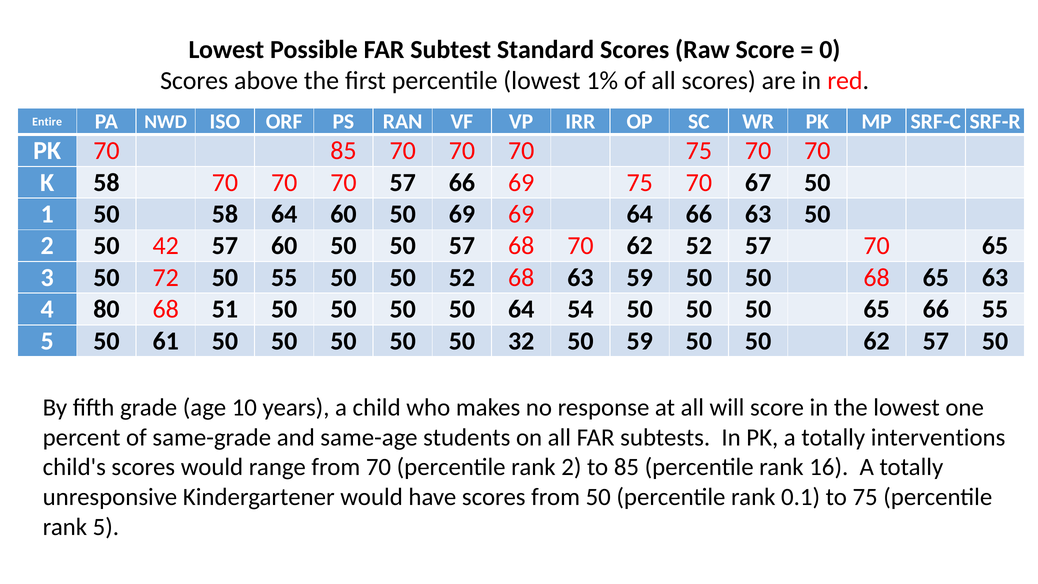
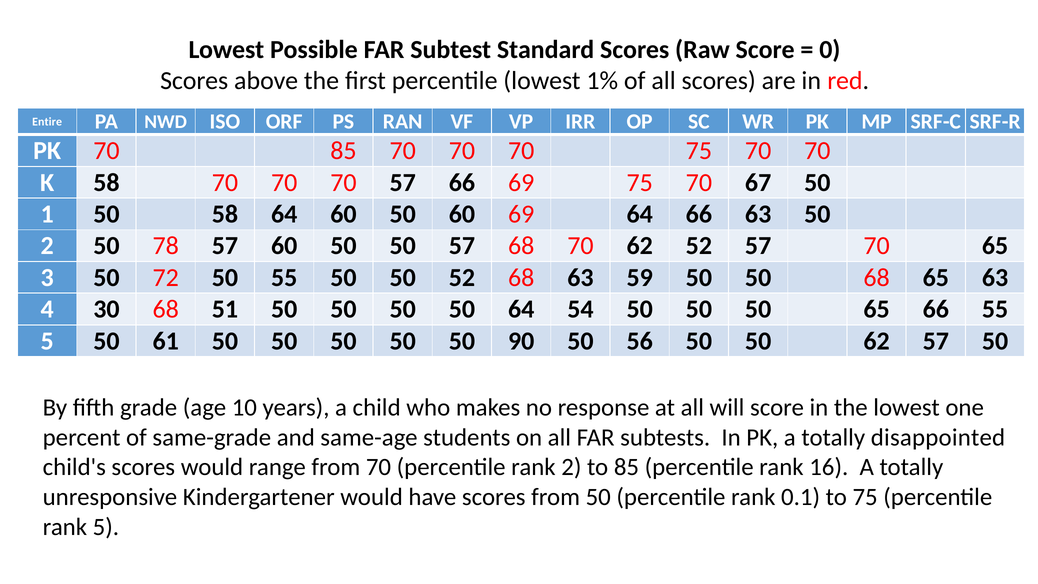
50 69: 69 -> 60 (462, 214)
42: 42 -> 78 (166, 246)
80: 80 -> 30 (106, 309)
32: 32 -> 90 (521, 341)
50 59: 59 -> 56 (640, 341)
interventions: interventions -> disappointed (938, 437)
